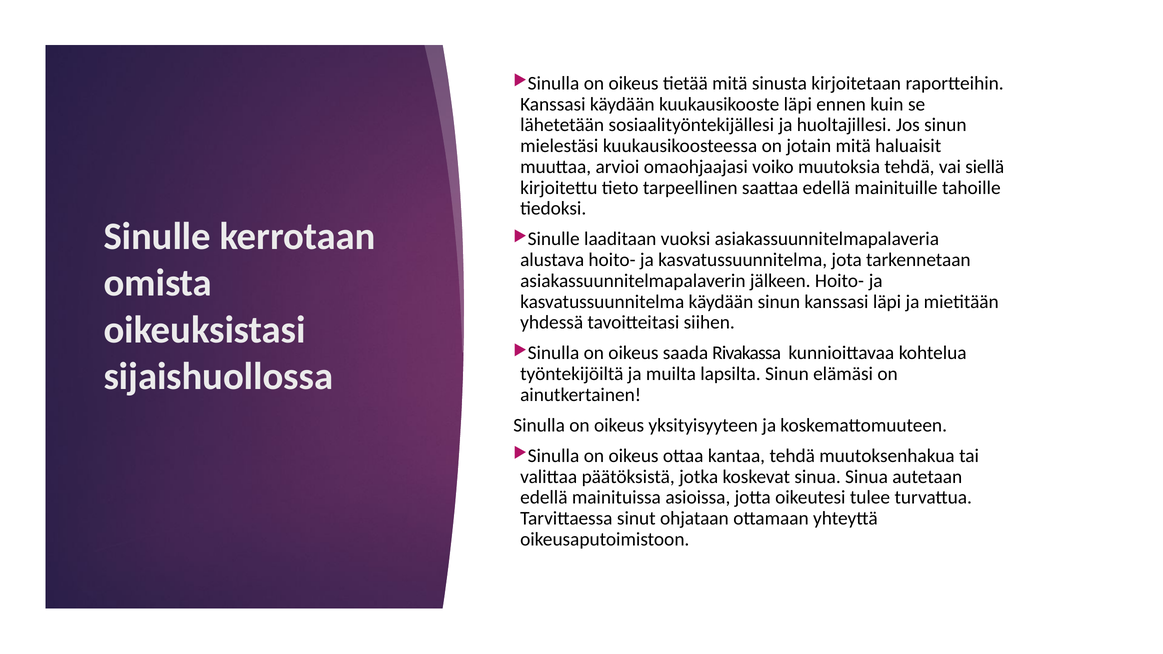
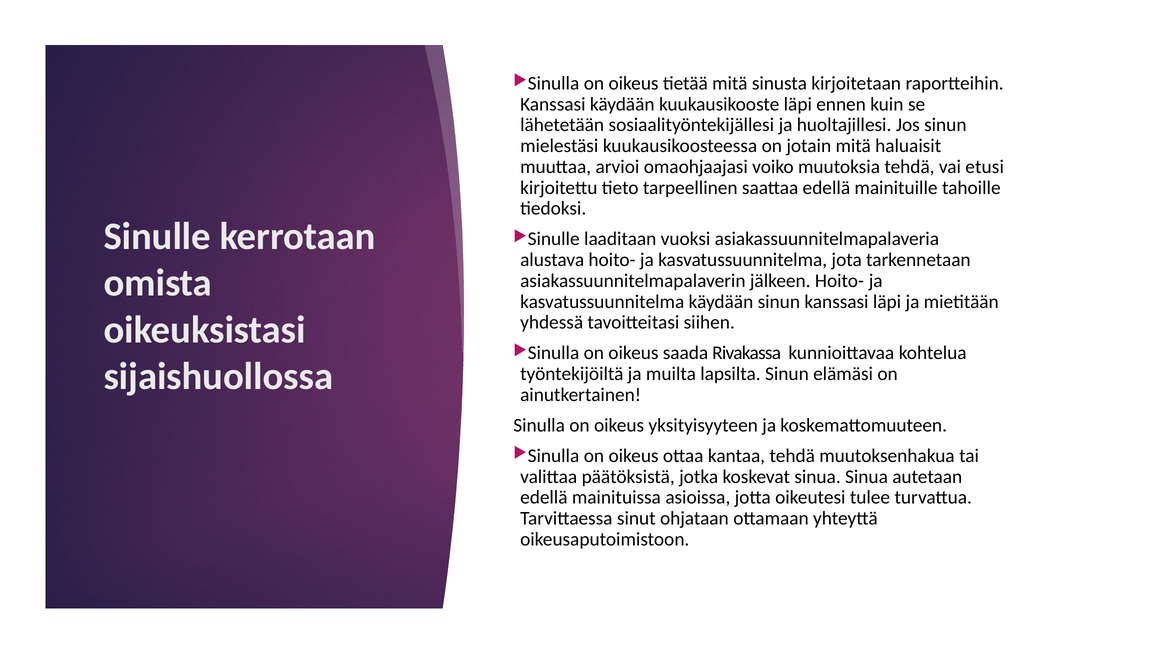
siellä: siellä -> etusi (985, 167)
